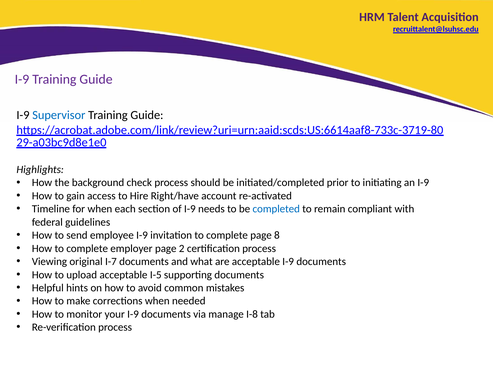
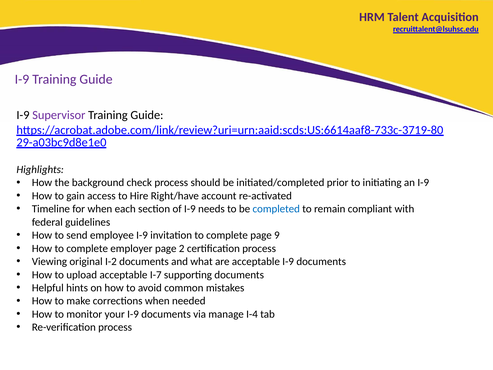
Supervisor colour: blue -> purple (59, 115)
8: 8 -> 9 (277, 235)
I-7: I-7 -> I-2 (111, 261)
I-5: I-5 -> I-7 (156, 275)
I-8: I-8 -> I-4 (252, 314)
